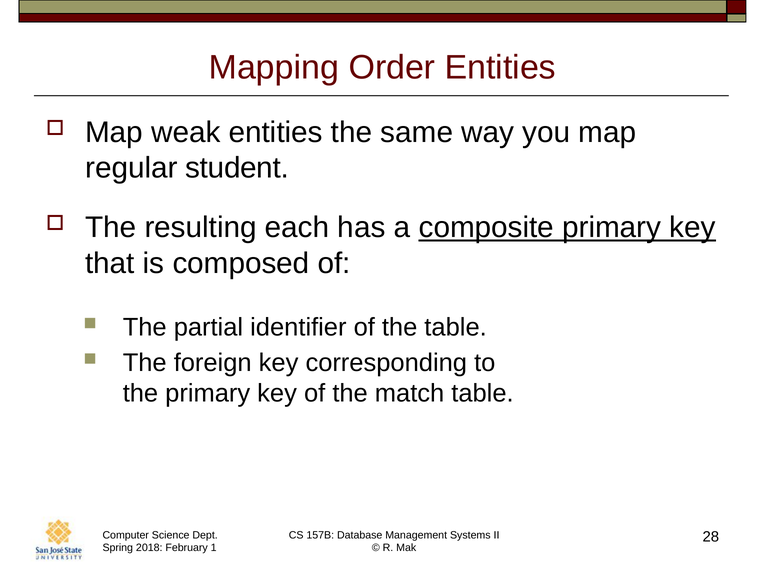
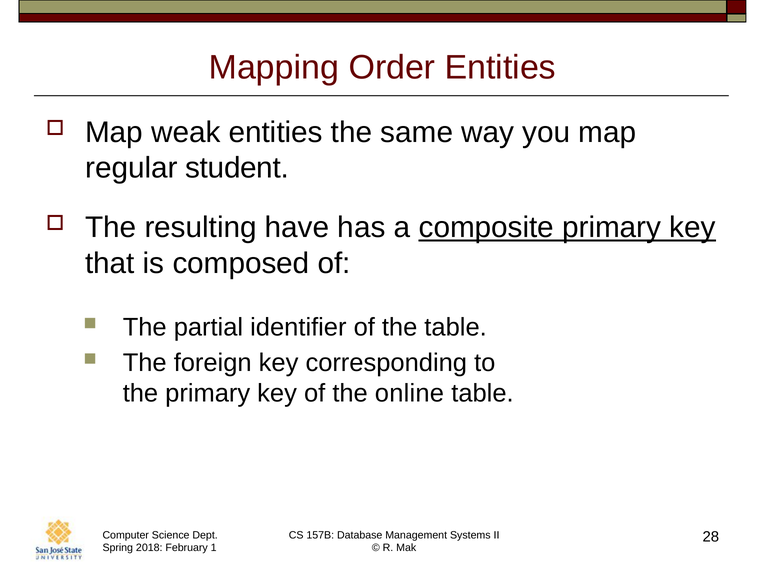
each: each -> have (297, 227)
match: match -> online (409, 393)
